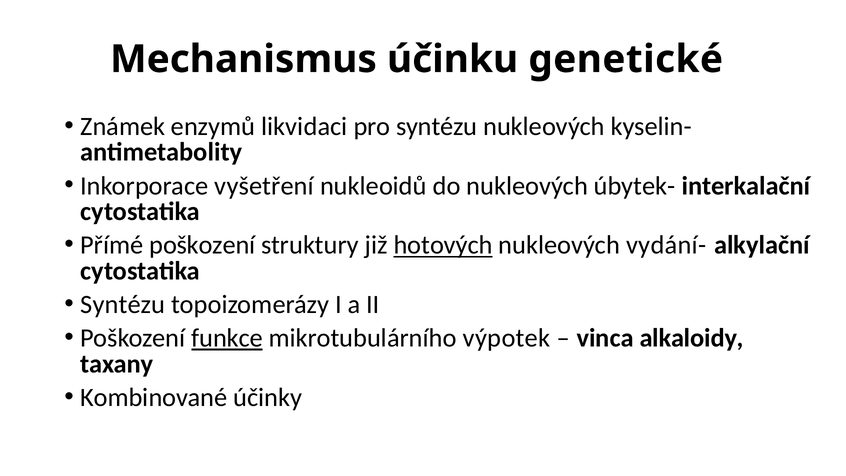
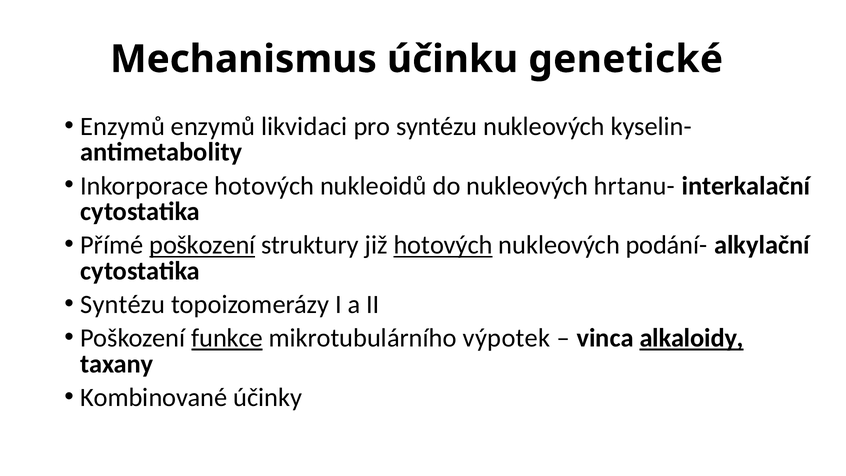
Známek: Známek -> Enzymů (123, 126)
Inkorporace vyšetření: vyšetření -> hotových (264, 186)
úbytek-: úbytek- -> hrtanu- (634, 186)
poškození underline: none -> present (202, 245)
vydání-: vydání- -> podání- (666, 245)
alkaloidy underline: none -> present (692, 338)
